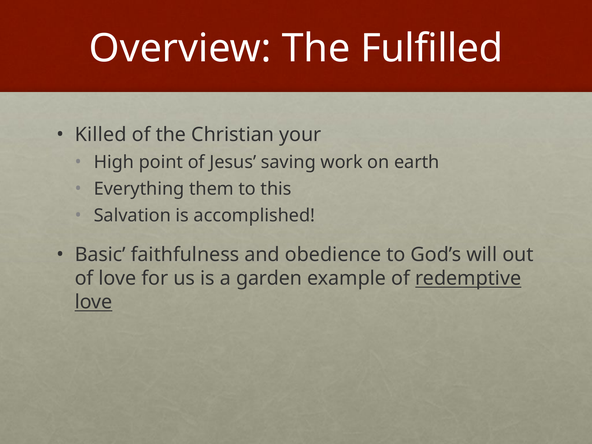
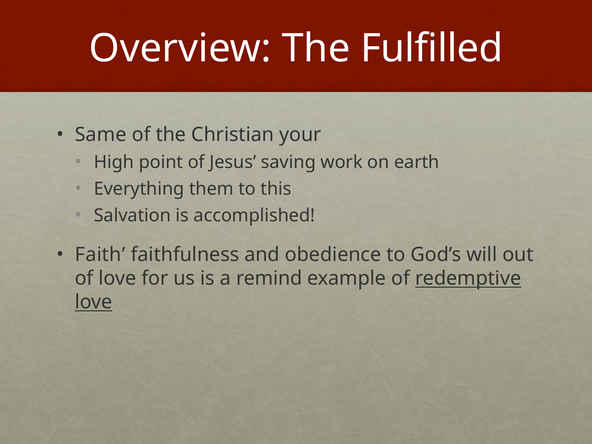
Killed: Killed -> Same (101, 135)
Basic: Basic -> Faith (100, 255)
garden: garden -> remind (269, 278)
